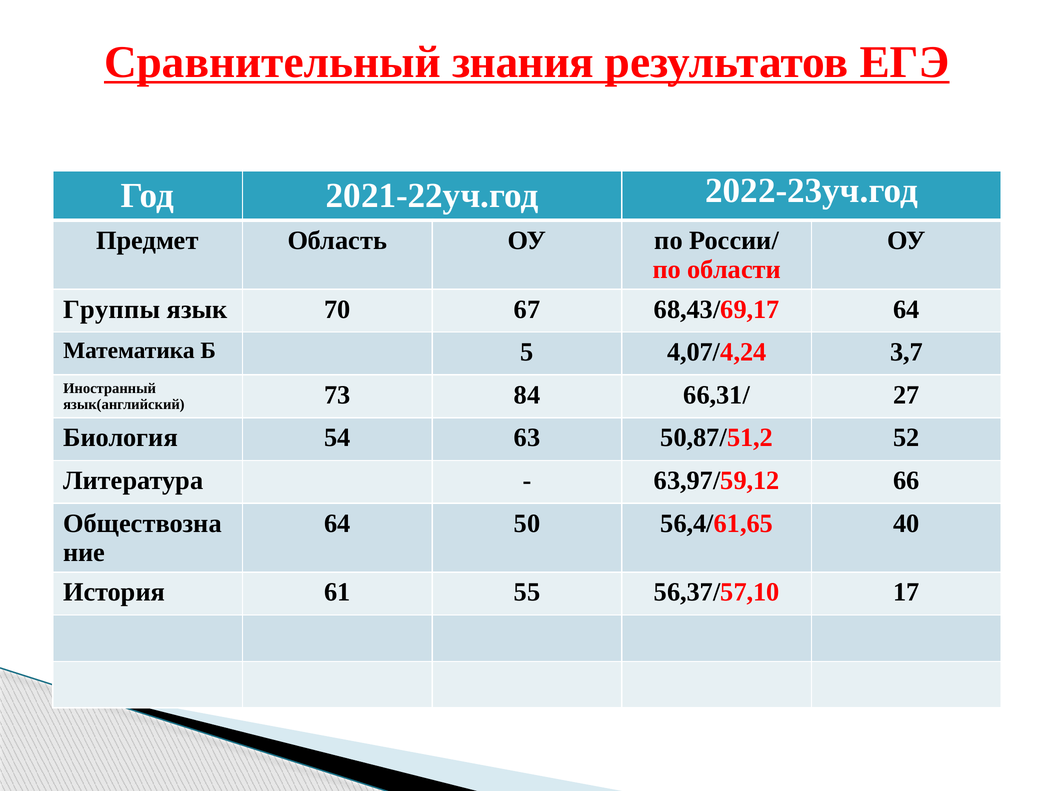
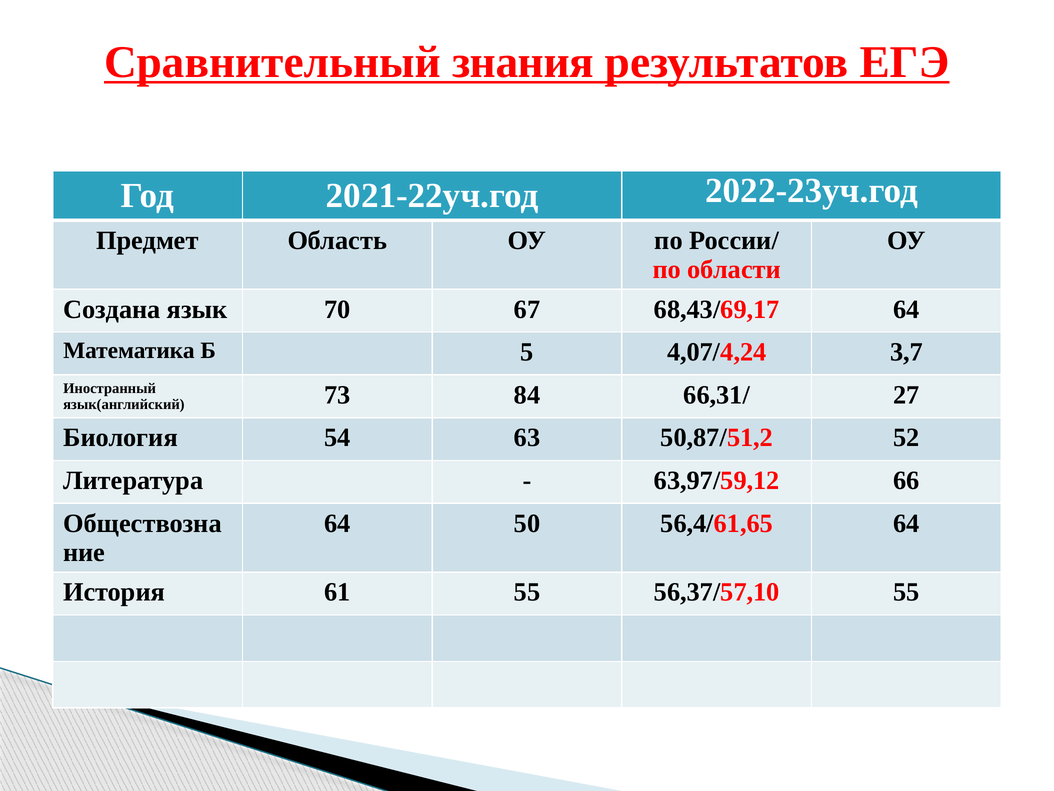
Группы: Группы -> Создана (112, 309)
56,4/61,65 40: 40 -> 64 (906, 523)
56,37/57,10 17: 17 -> 55 (906, 592)
